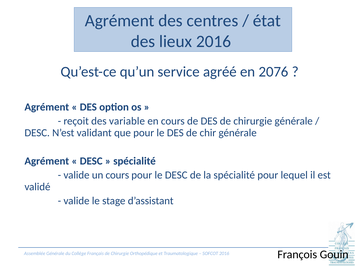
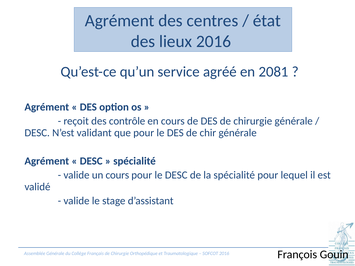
2076: 2076 -> 2081 (273, 72)
variable: variable -> contrôle (127, 121)
